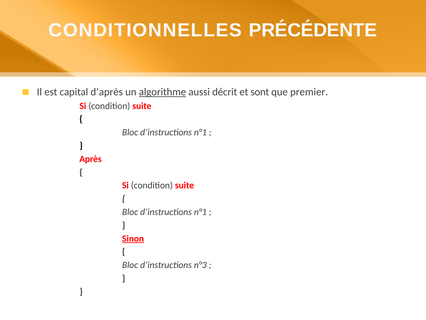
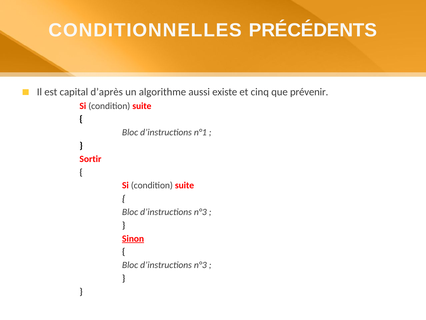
PRÉCÉDENTE: PRÉCÉDENTE -> PRÉCÉDENTS (313, 30)
algorithme underline: present -> none (162, 92)
décrit: décrit -> existe (225, 92)
sont: sont -> cinq (260, 92)
premier: premier -> prévenir (309, 92)
Après: Après -> Sortir (90, 159)
n°1: n°1 -> n°3 (200, 212)
